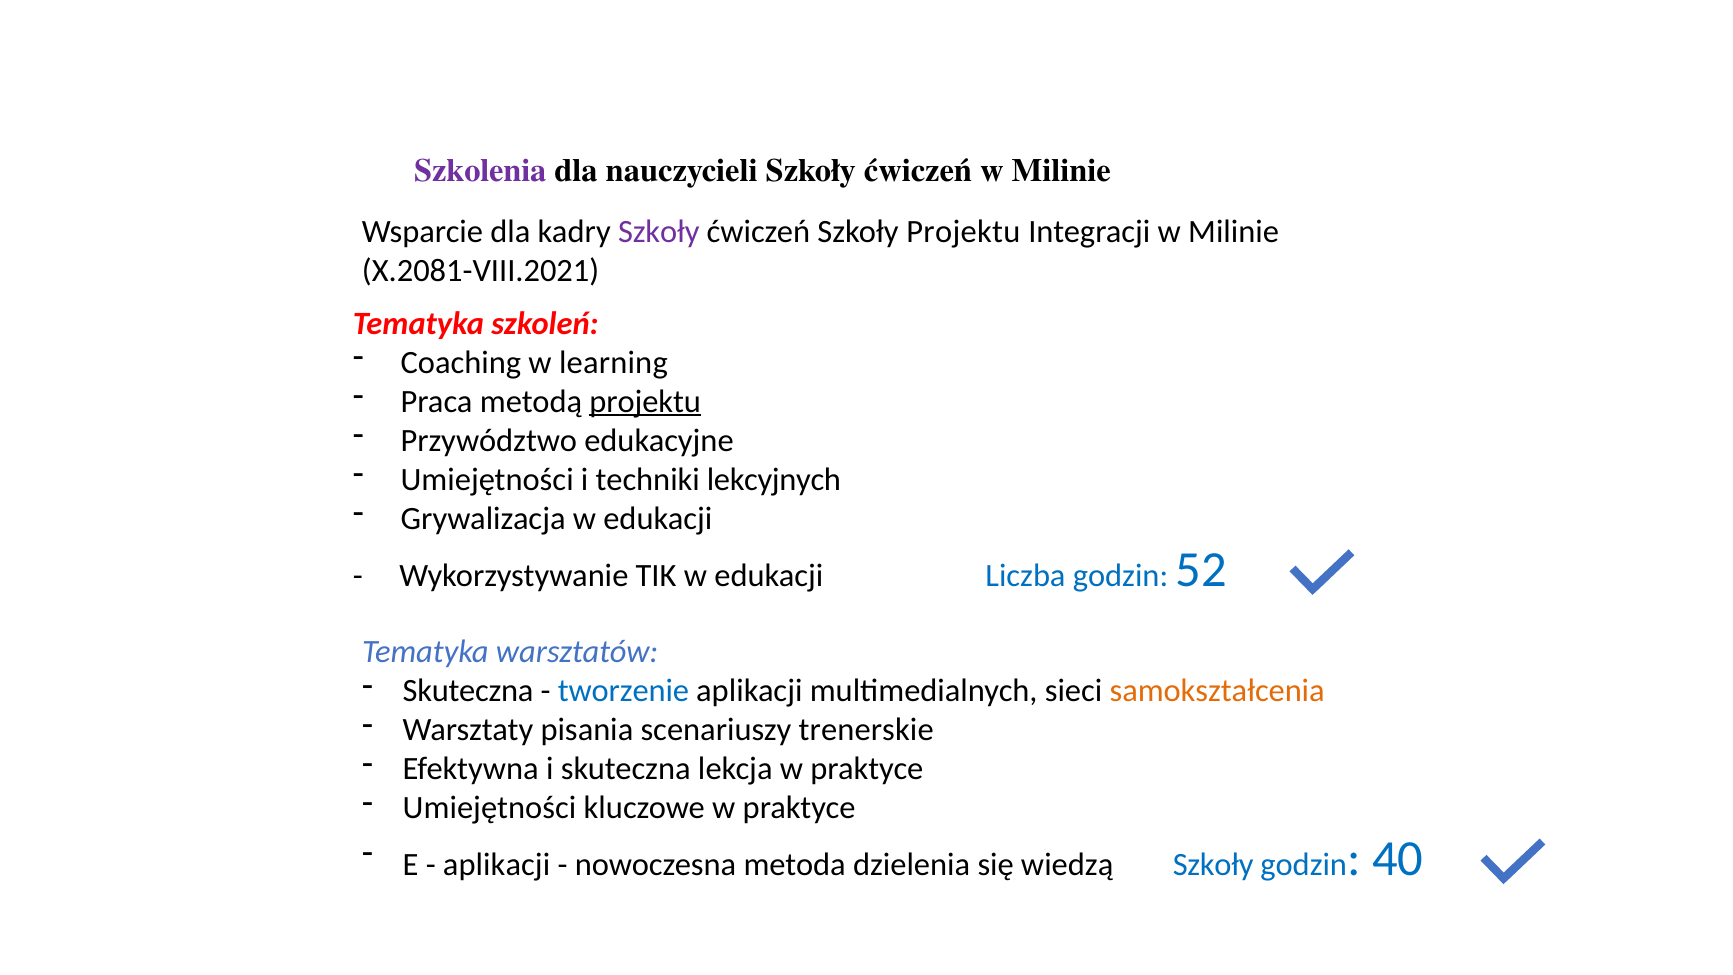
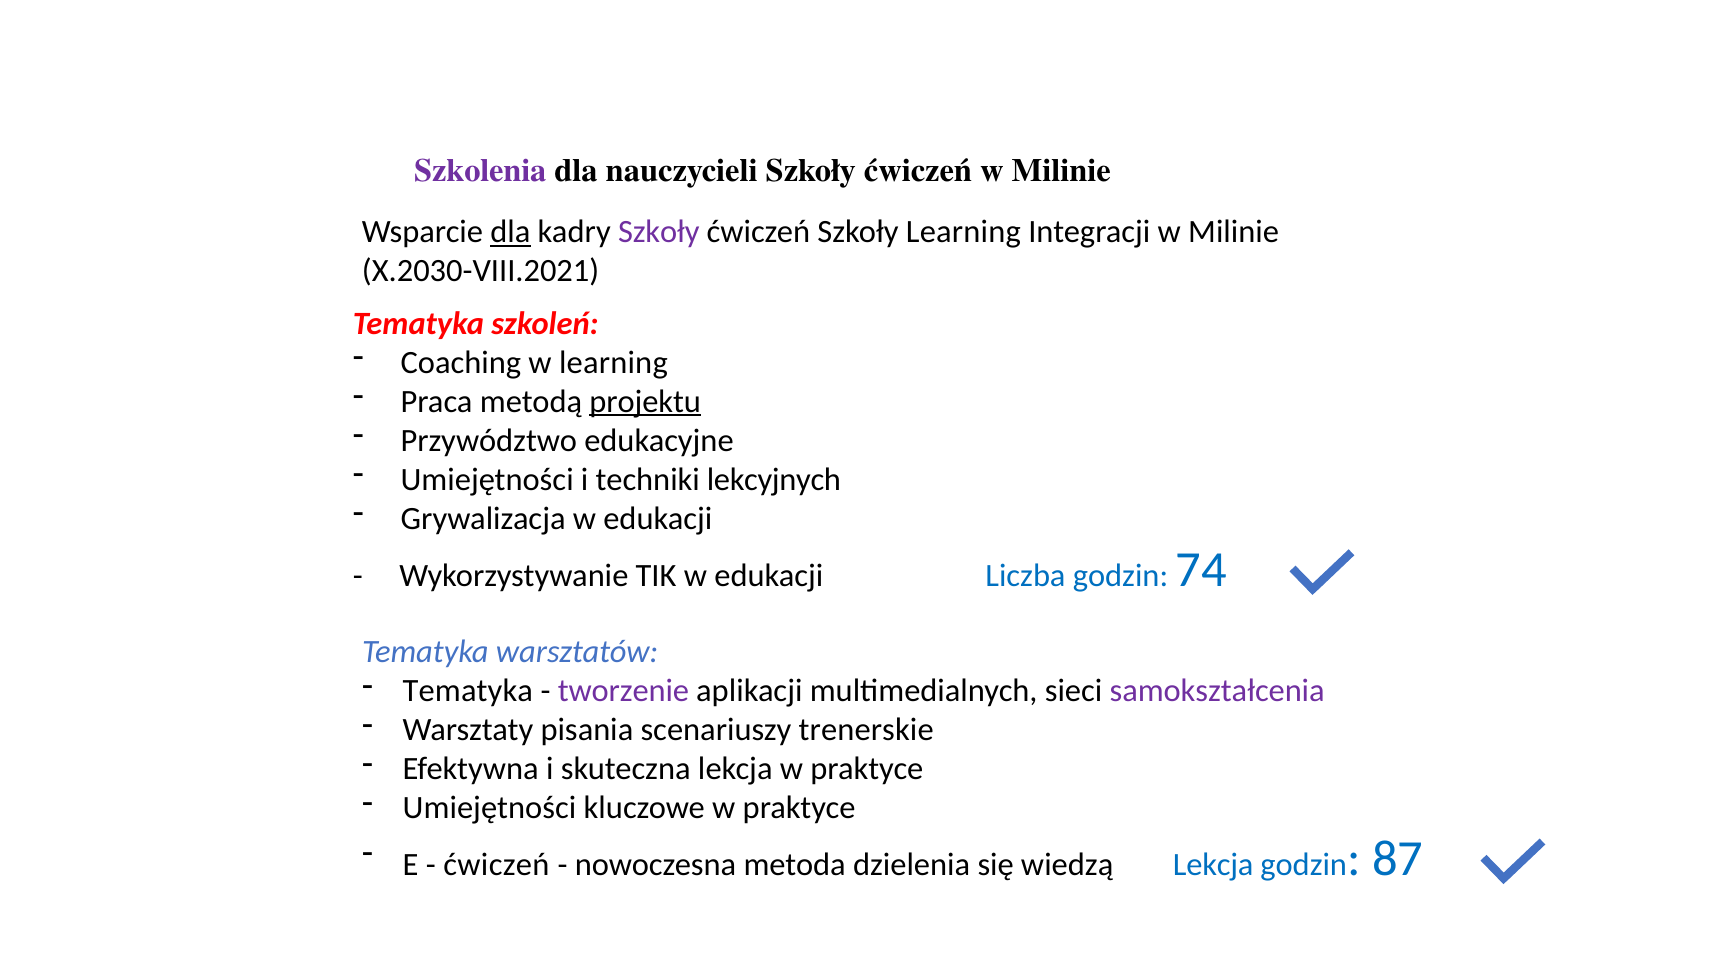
dla underline: none -> present (510, 232)
Szkoły Projektu: Projektu -> Learning (963, 232)
X.2081-VIII.2021: X.2081-VIII.2021 -> X.2030-VIII.2021 (481, 271)
52: 52 -> 74 (1201, 569)
Skuteczna: Skuteczna -> Tematyka (468, 691)
tworzenie colour: blue -> purple (623, 691)
samokształcenia colour: orange -> purple (1217, 691)
aplikacji: aplikacji -> ćwiczeń (496, 865)
wiedzą Szkoły: Szkoły -> Lekcja (1213, 865)
40: 40 -> 87 (1398, 859)
